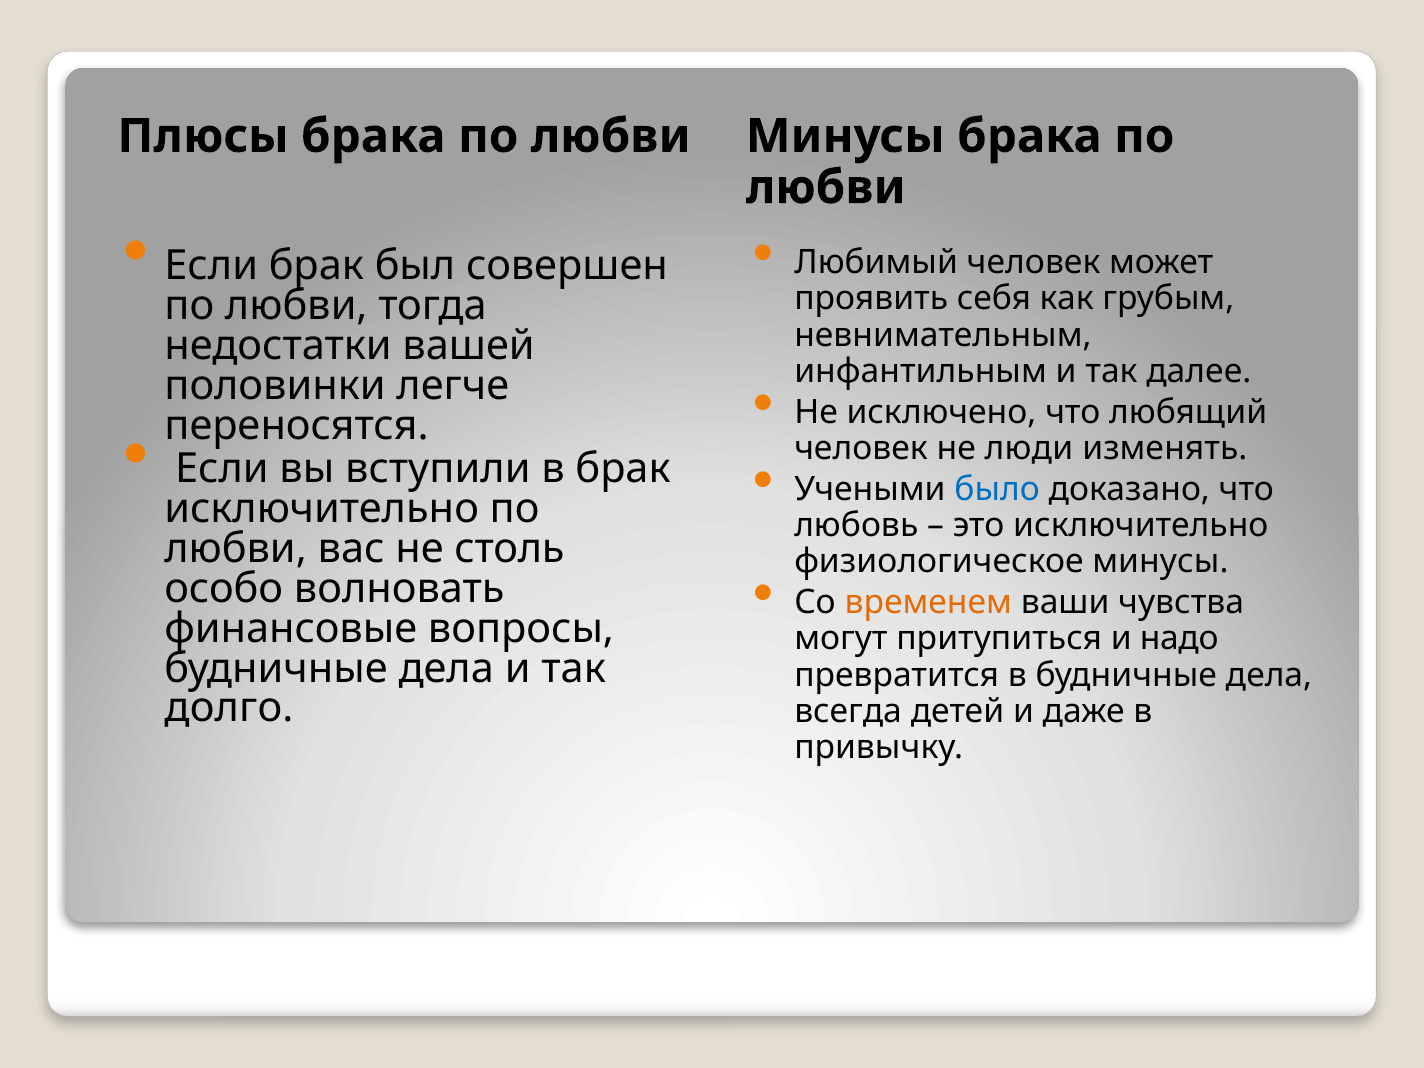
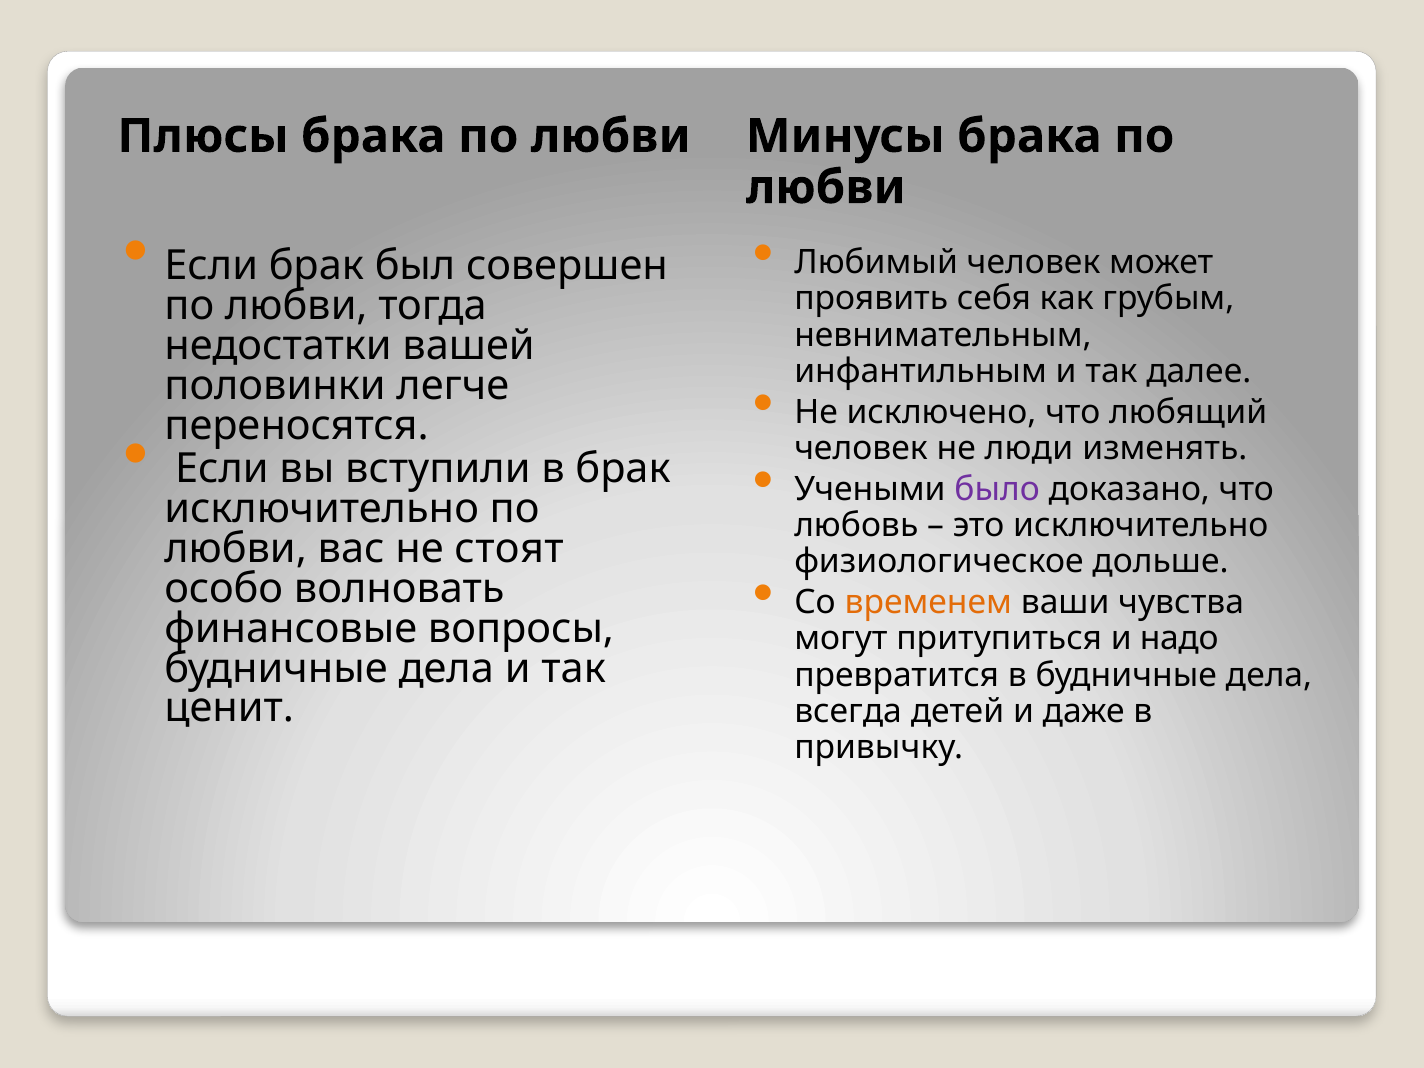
было colour: blue -> purple (997, 489)
столь: столь -> стоят (509, 549)
физиологическое минусы: минусы -> дольше (1160, 562)
долго: долго -> ценит (229, 708)
